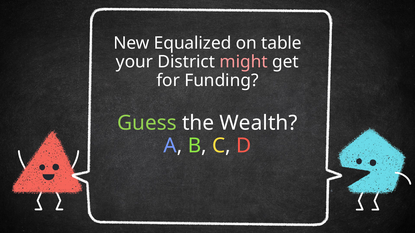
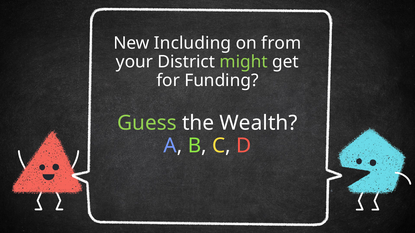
Equalized: Equalized -> Including (193, 43)
table: table -> from (281, 43)
might colour: pink -> light green (244, 62)
